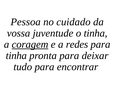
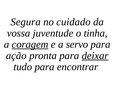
Pessoa: Pessoa -> Segura (26, 22)
redes: redes -> servo (77, 45)
tinha: tinha -> ação (16, 56)
deixar underline: none -> present (95, 56)
